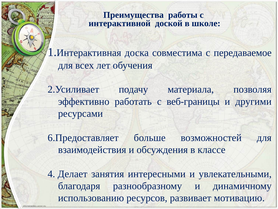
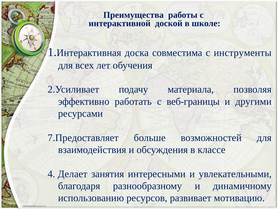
передаваемое: передаваемое -> инструменты (243, 53)
6.Предоставляет: 6.Предоставляет -> 7.Предоставляет (83, 137)
